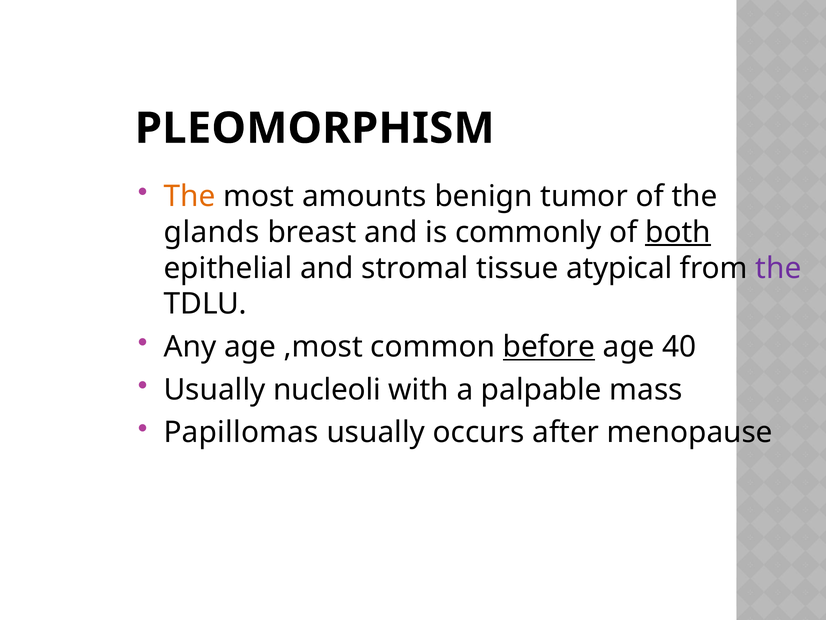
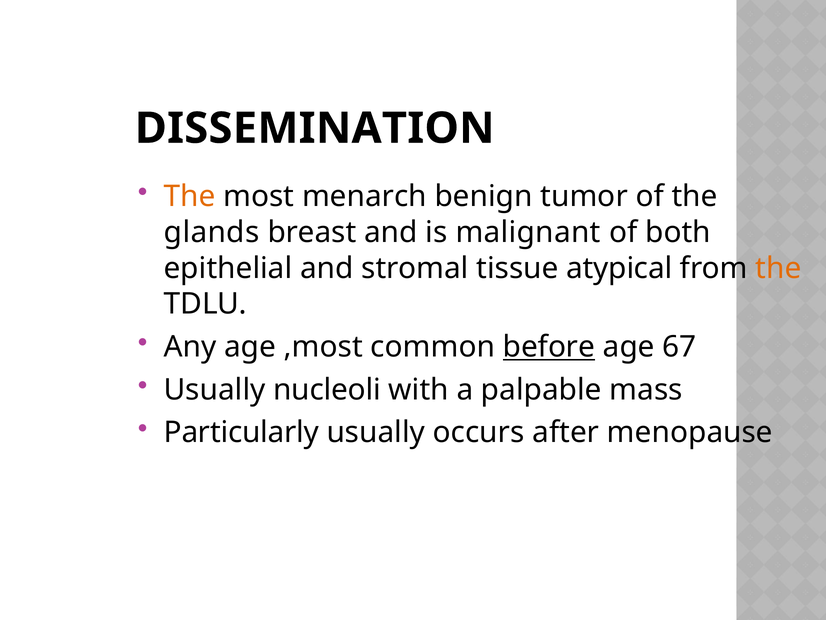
PLEOMORPHISM: PLEOMORPHISM -> DISSEMINATION (315, 128)
amounts: amounts -> menarch (364, 196)
commonly: commonly -> malignant (528, 232)
both underline: present -> none (678, 232)
the colour: purple -> orange (778, 268)
40: 40 -> 67 (679, 347)
Papillomas: Papillomas -> Particularly (241, 432)
